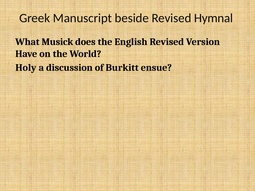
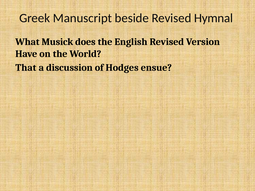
Holy: Holy -> That (26, 68)
Burkitt: Burkitt -> Hodges (122, 68)
